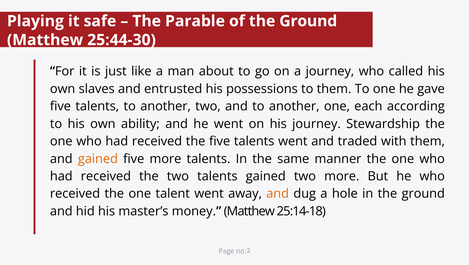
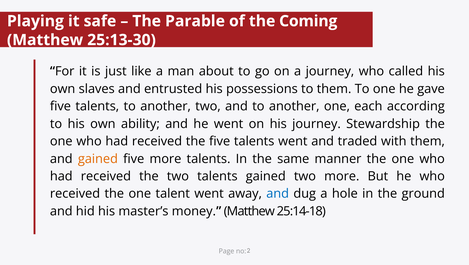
of the Ground: Ground -> Coming (308, 21)
25:44-30: 25:44-30 -> 25:13-30 (122, 40)
and colour: orange -> blue (278, 193)
